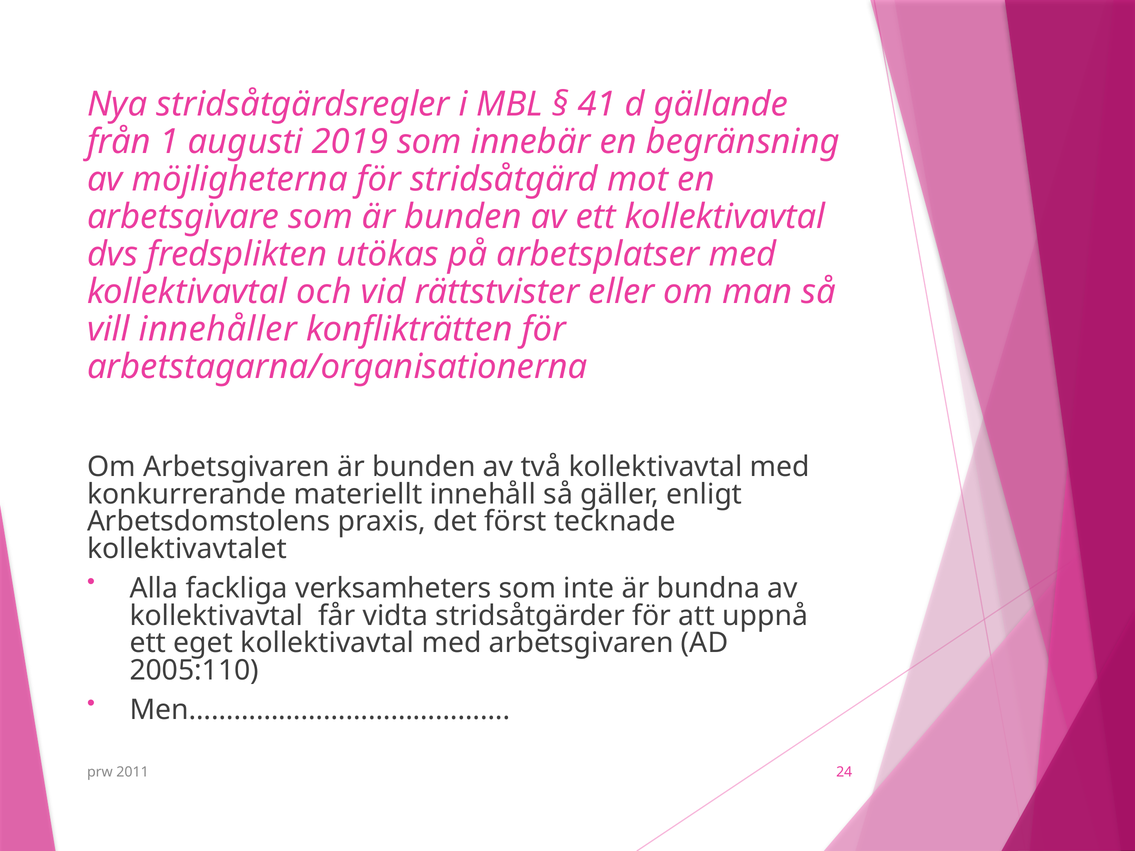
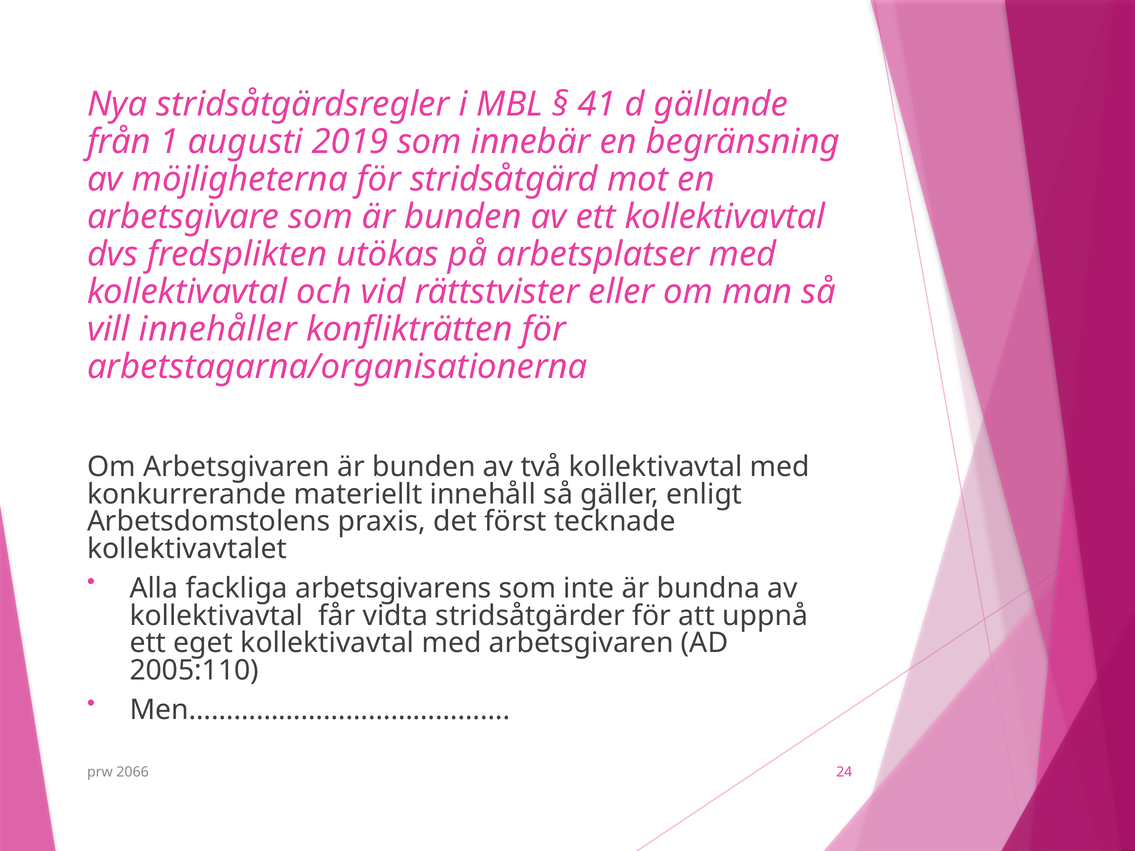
verksamheters: verksamheters -> arbetsgivarens (393, 589)
2011: 2011 -> 2066 (133, 772)
